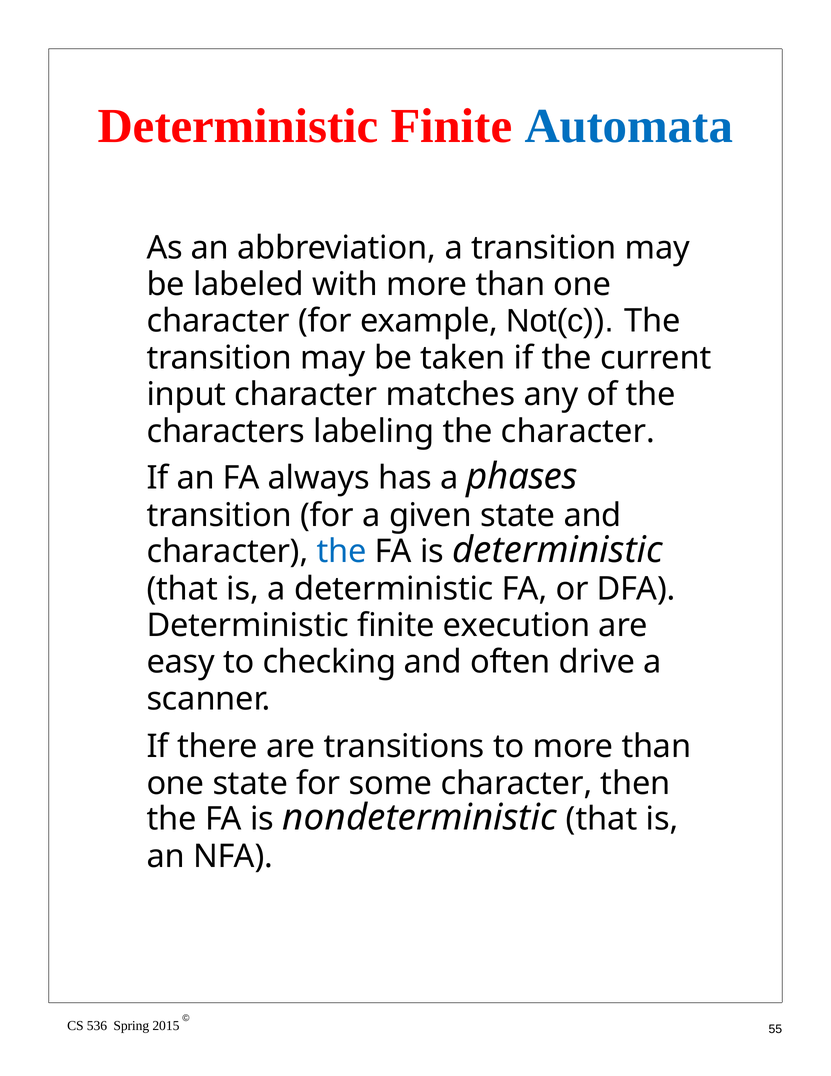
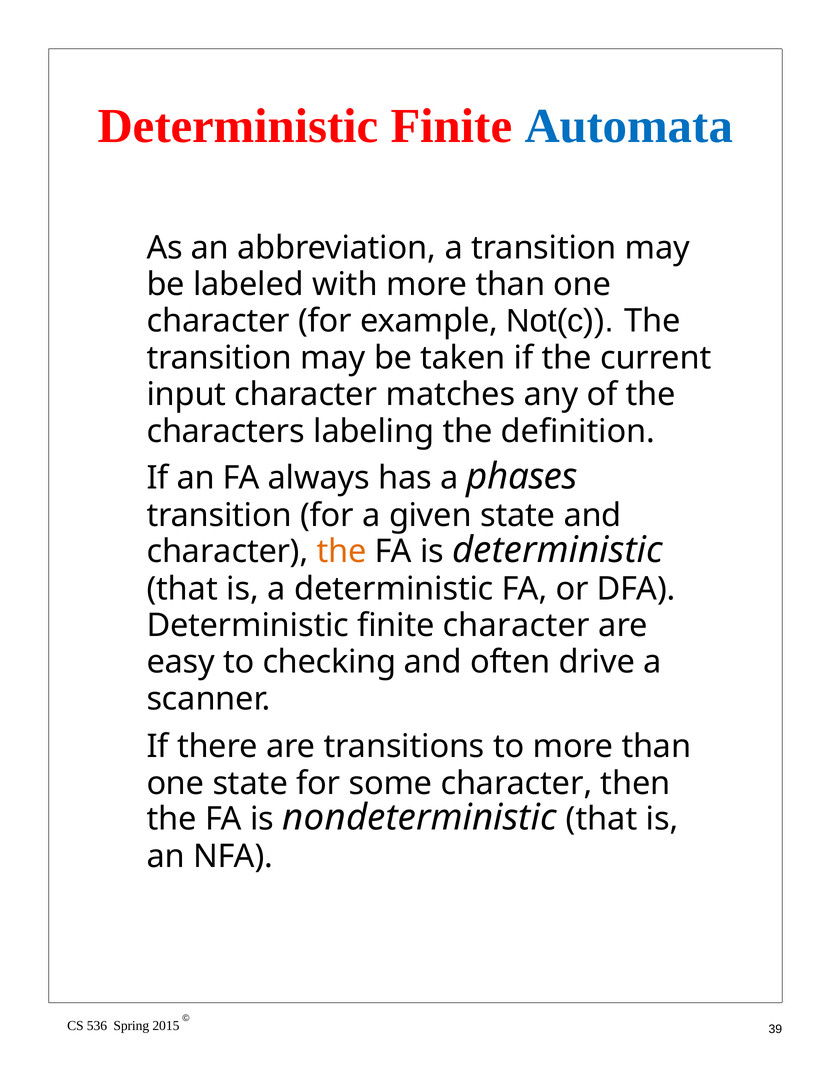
the character: character -> definition (578, 431)
the colour: blue -> orange (342, 551)
finite execution: execution -> character (516, 625)
55: 55 -> 39 (775, 1029)
